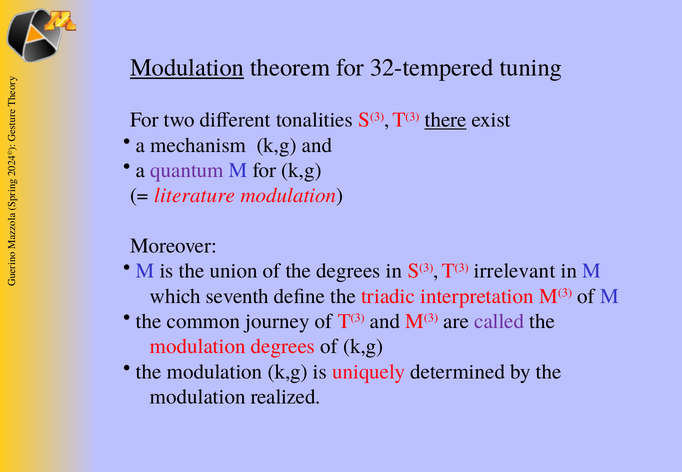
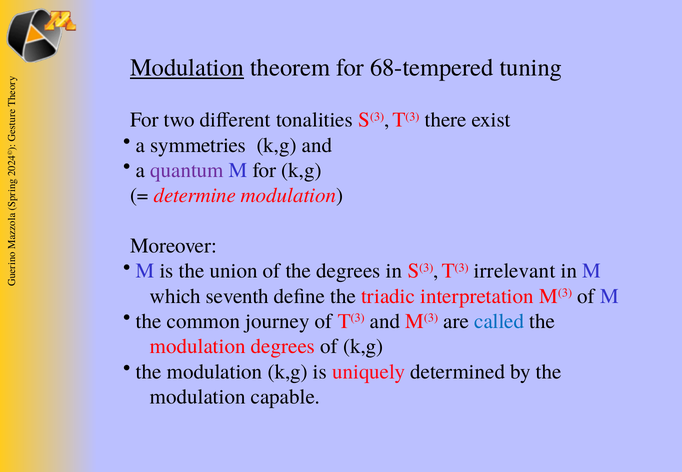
32-tempered: 32-tempered -> 68-tempered (432, 68)
there underline: present -> none (446, 120)
mechanism: mechanism -> symmetries (198, 145)
literature: literature -> determine (195, 196)
called colour: purple -> blue (499, 322)
realized: realized -> capable (286, 397)
